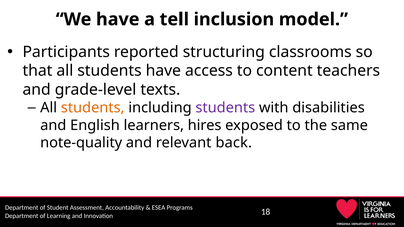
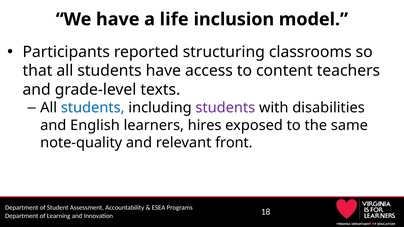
tell: tell -> life (174, 19)
students colour: orange -> blue (93, 108)
back: back -> front (234, 143)
